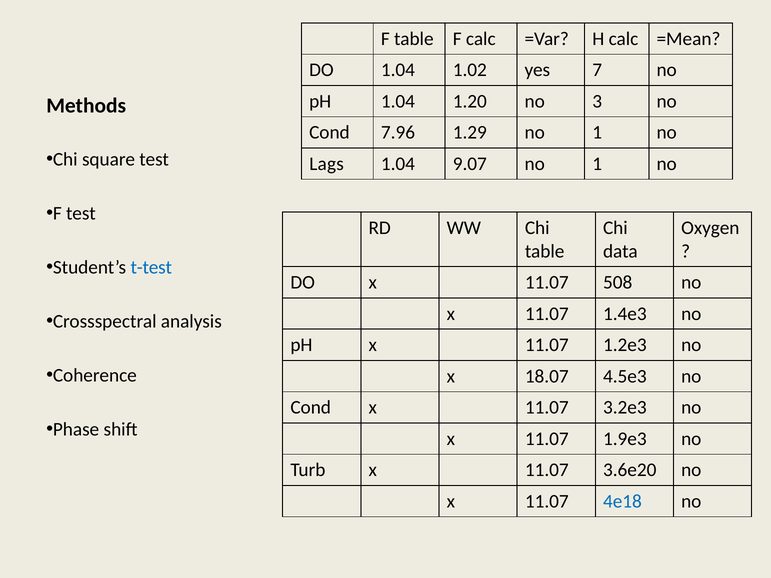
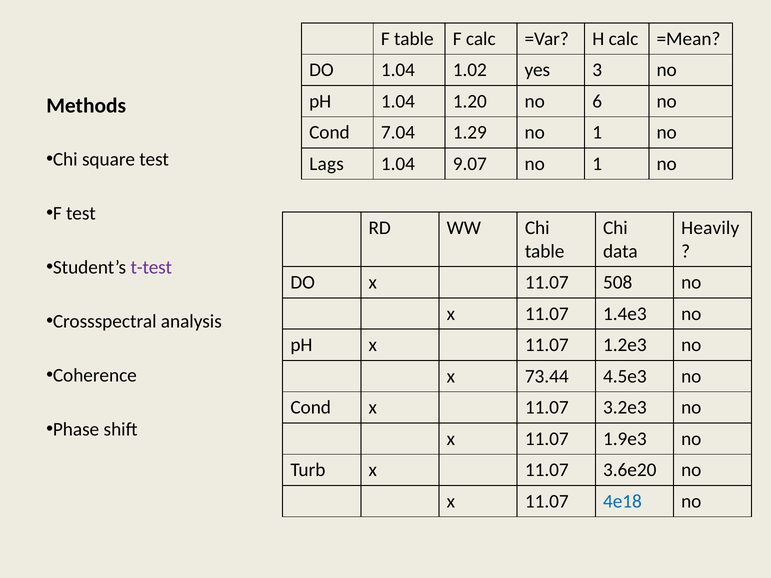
7: 7 -> 3 (597, 70)
3: 3 -> 6 (597, 101)
7.96: 7.96 -> 7.04 (398, 133)
Oxygen: Oxygen -> Heavily (710, 228)
t-test colour: blue -> purple (151, 268)
18.07: 18.07 -> 73.44 (547, 376)
